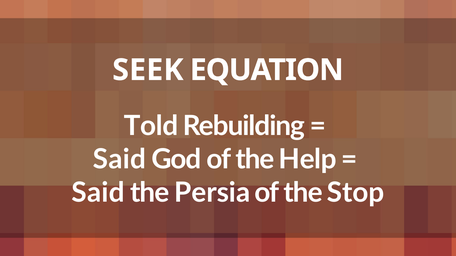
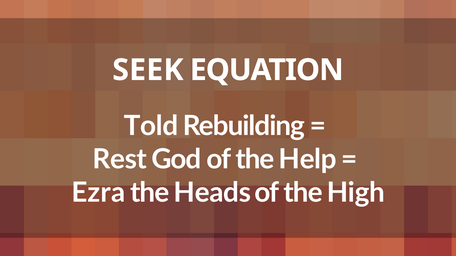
Said: Said -> Rest (120, 160)
Said: Said -> Ezra (98, 193)
Persia: Persia -> Heads (212, 193)
Stop: Stop -> High (356, 193)
